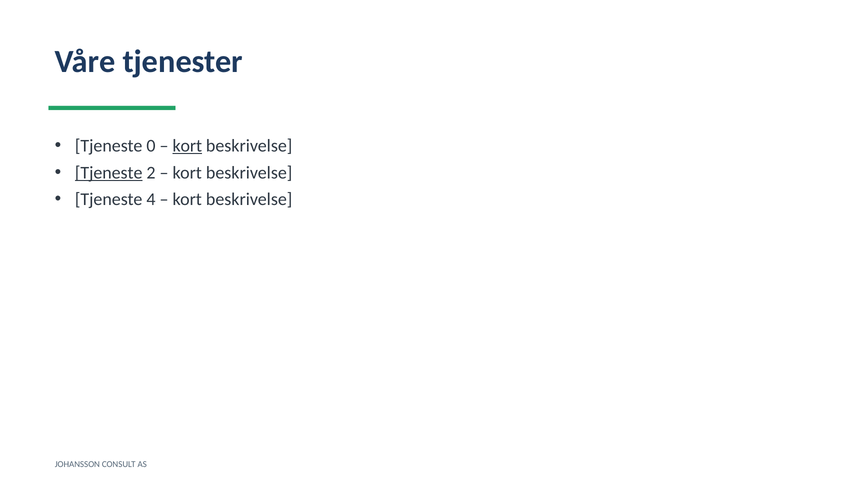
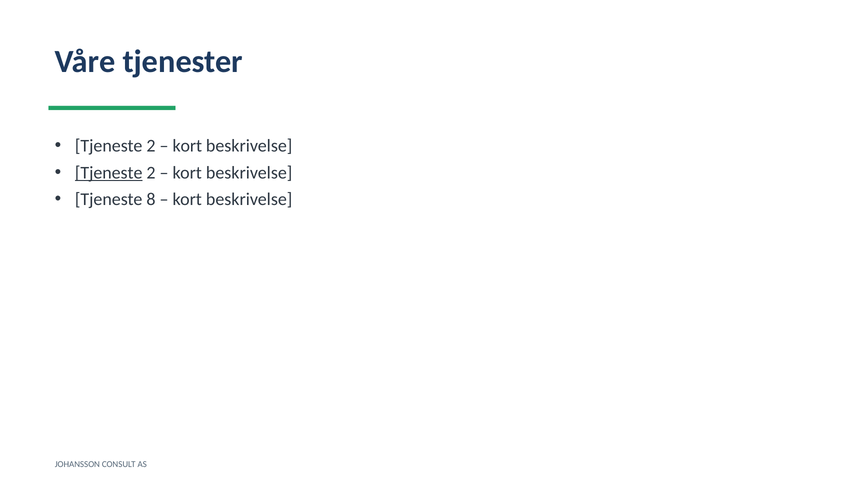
0: 0 -> 2 (151, 146)
kort underline: present -> none (187, 146)
4: 4 -> 8 (151, 200)
